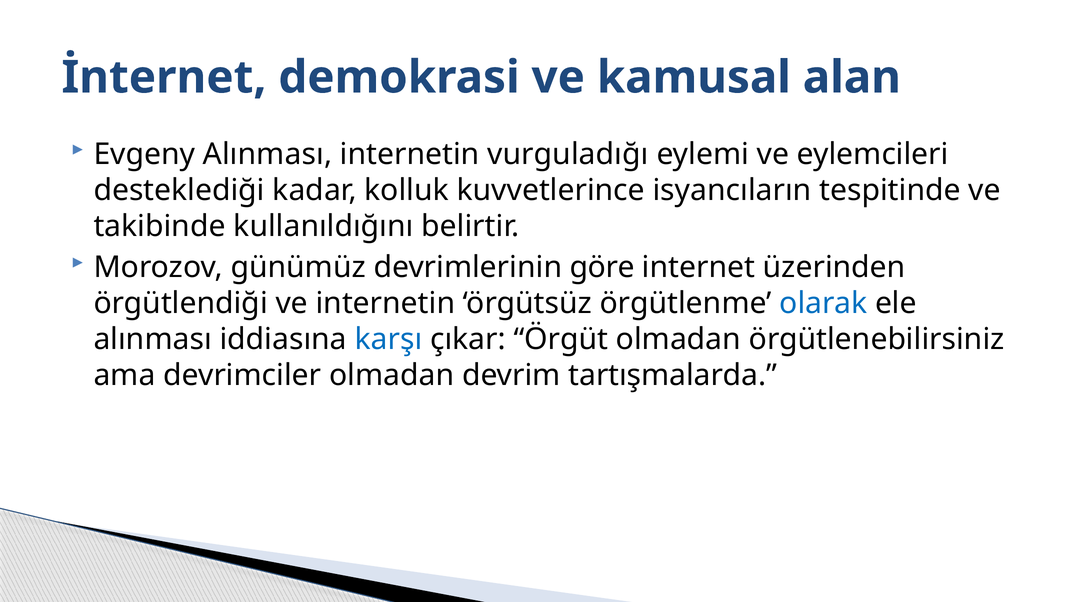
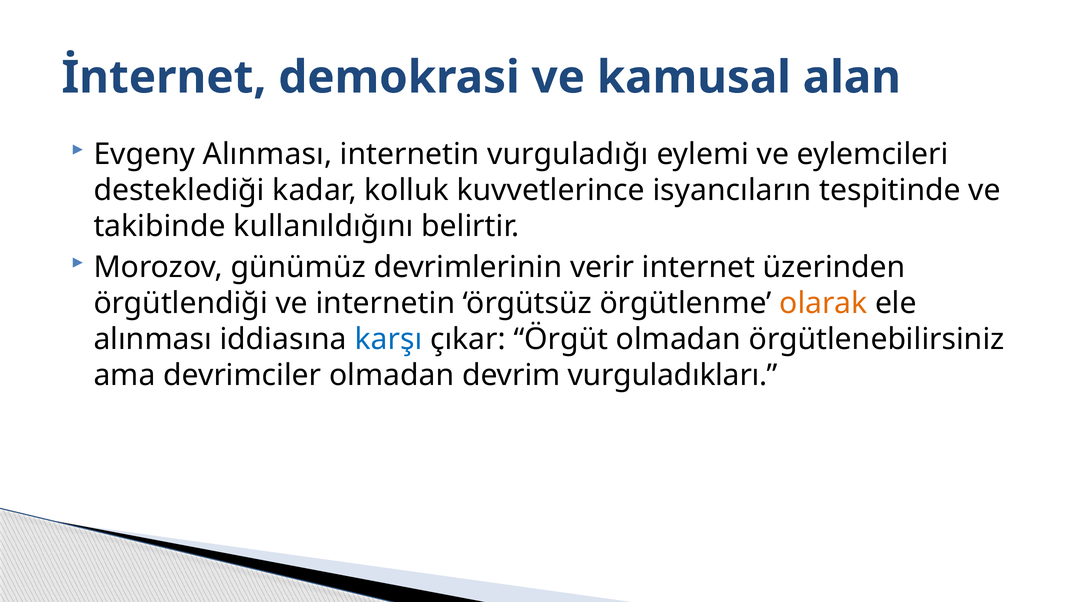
göre: göre -> verir (602, 267)
olarak colour: blue -> orange (823, 303)
tartışmalarda: tartışmalarda -> vurguladıkları (673, 376)
